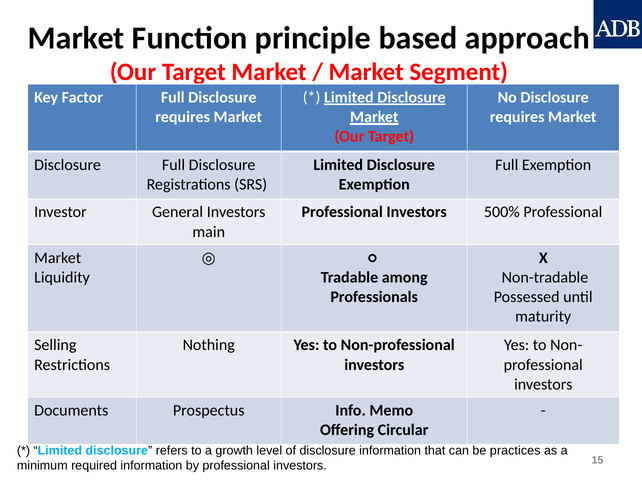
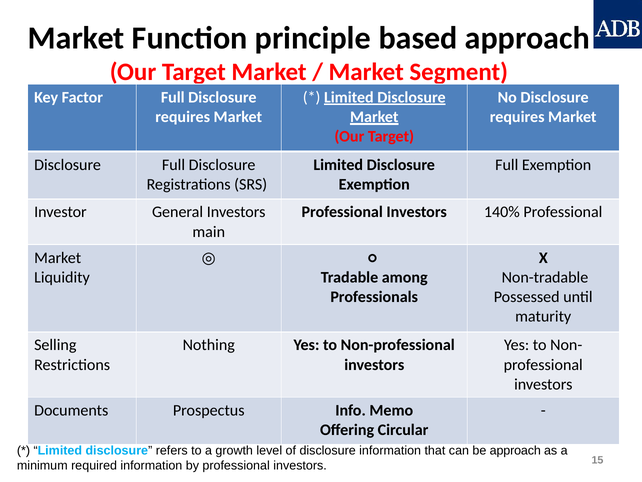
500%: 500% -> 140% (502, 212)
be practices: practices -> approach (515, 450)
